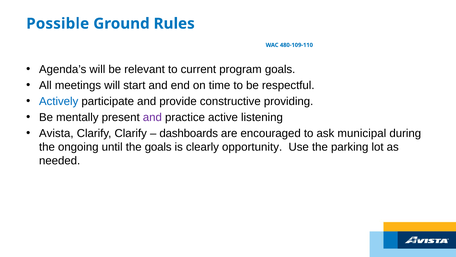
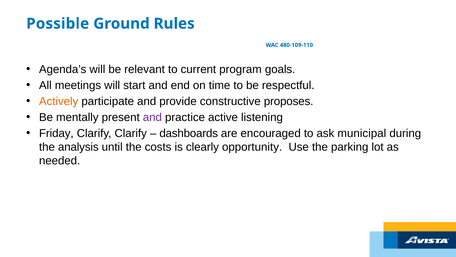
Actively colour: blue -> orange (59, 101)
providing: providing -> proposes (289, 101)
Avista: Avista -> Friday (56, 133)
ongoing: ongoing -> analysis (78, 147)
the goals: goals -> costs (158, 147)
